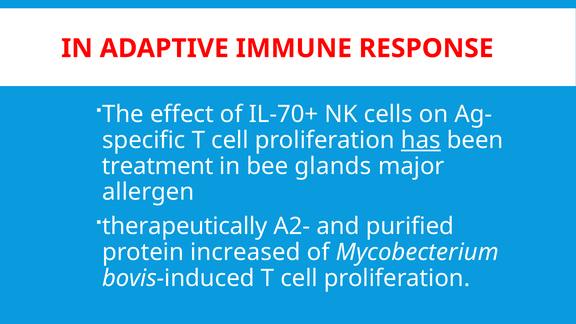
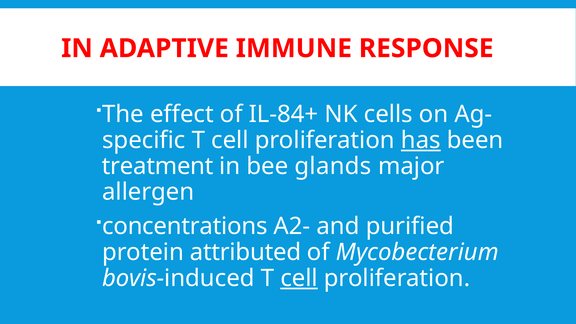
IL-70+: IL-70+ -> IL-84+ (284, 114)
therapeutically: therapeutically -> concentrations (185, 226)
increased: increased -> attributed (246, 252)
cell underline: none -> present (299, 278)
